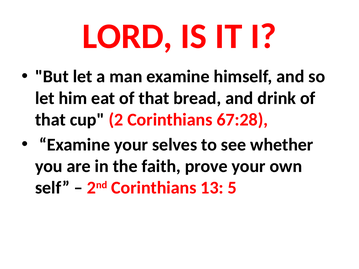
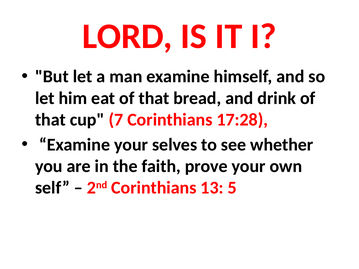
2: 2 -> 7 (116, 120)
67:28: 67:28 -> 17:28 (242, 120)
